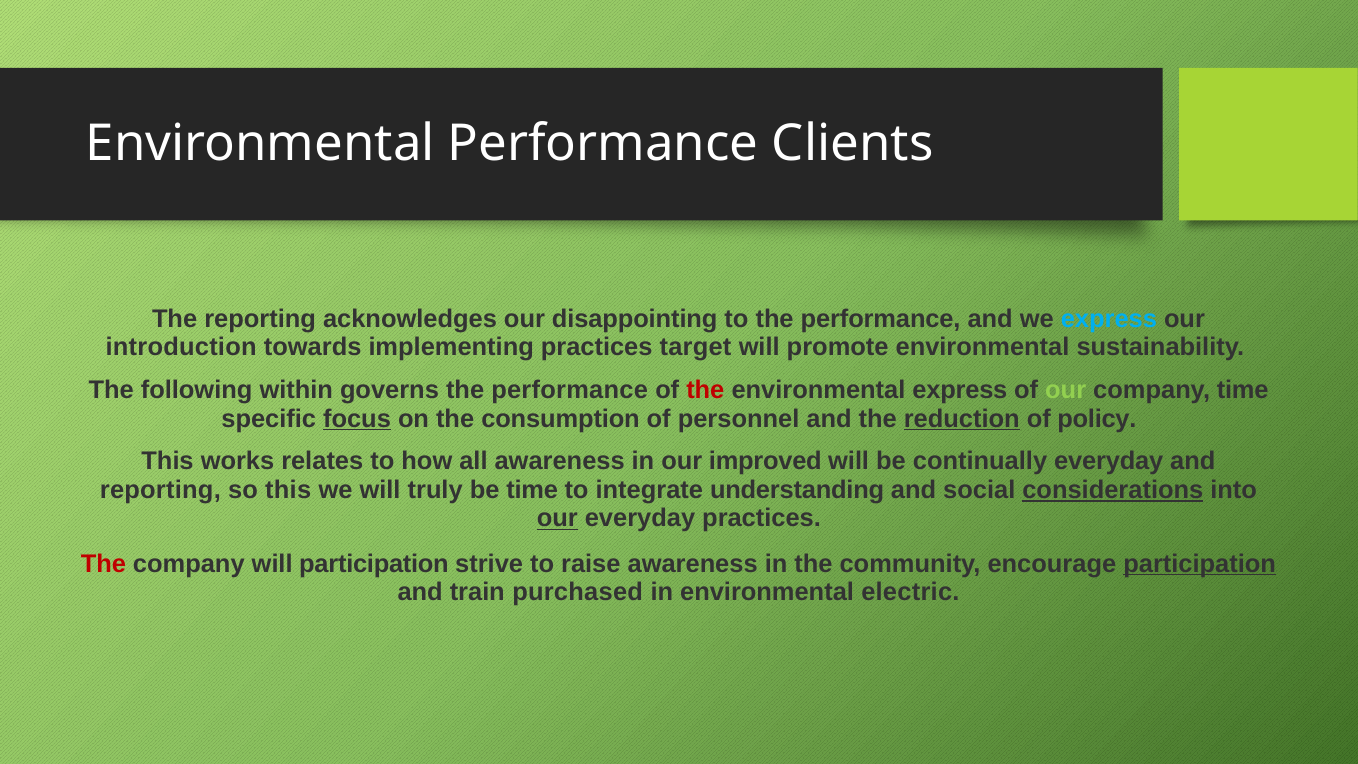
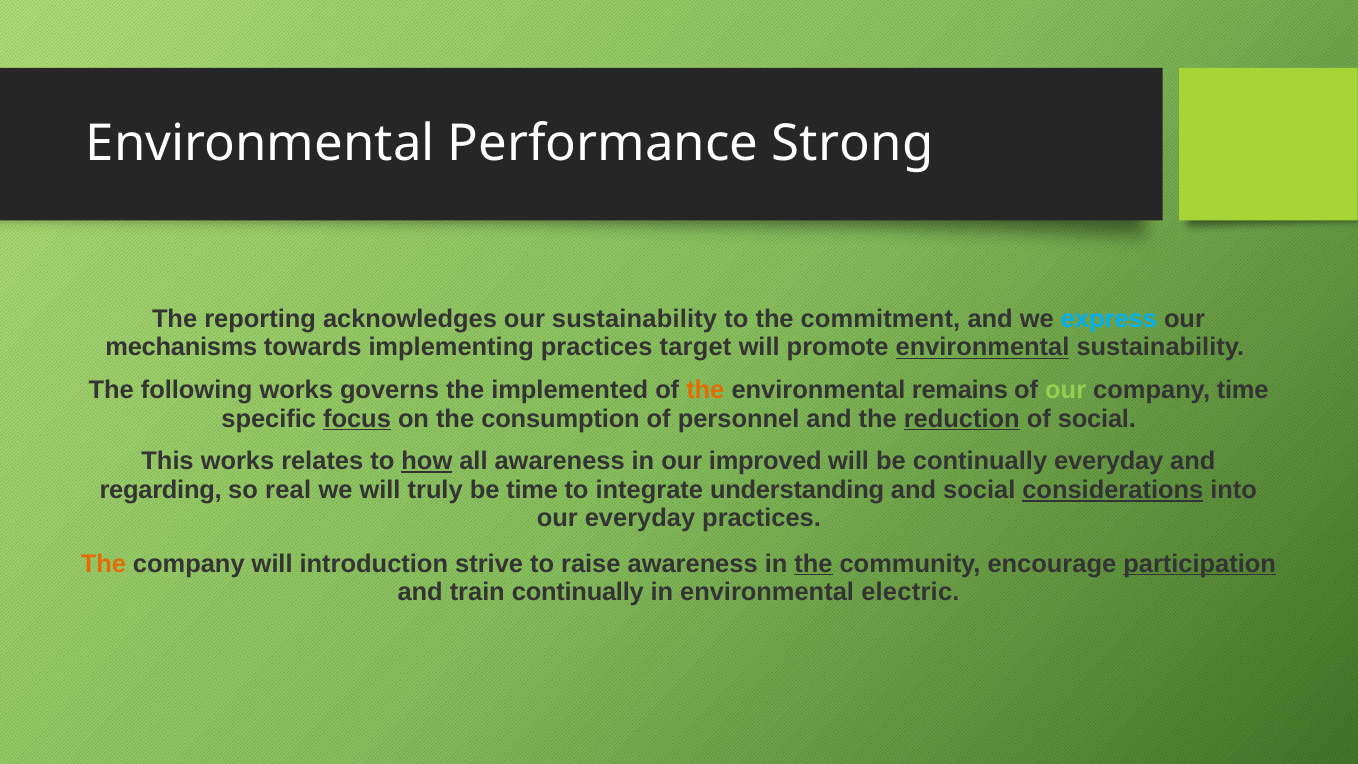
Clients: Clients -> Strong (853, 144)
our disappointing: disappointing -> sustainability (635, 319)
to the performance: performance -> commitment (880, 319)
introduction: introduction -> mechanisms (181, 347)
environmental underline: none -> present (983, 347)
following within: within -> works (296, 390)
governs the performance: performance -> implemented (570, 390)
the colour: red -> orange (705, 390)
environmental express: express -> remains (960, 390)
of policy: policy -> social (1097, 419)
how underline: none -> present (427, 461)
reporting: reporting -> regarding (161, 490)
so this: this -> real (288, 490)
our underline: present -> none (557, 518)
The colour: red -> orange (103, 564)
will participation: participation -> introduction (374, 564)
the underline: none -> present (813, 564)
train purchased: purchased -> continually (578, 592)
